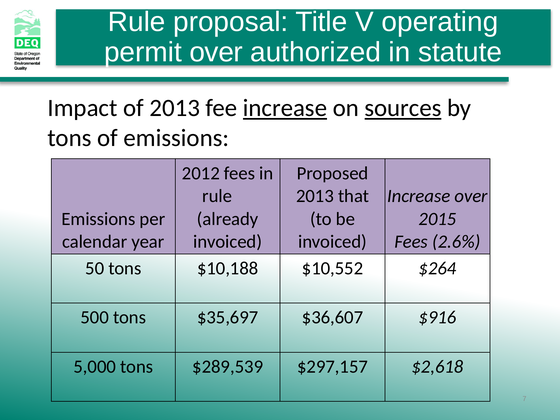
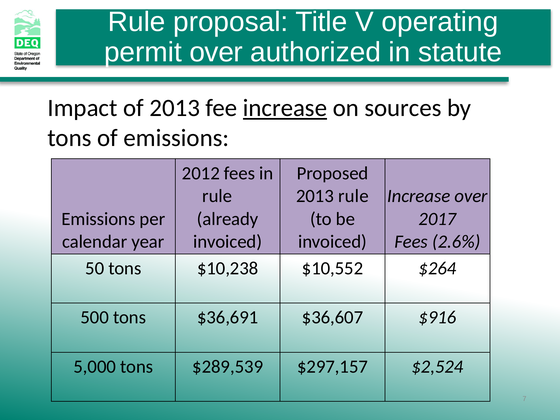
sources underline: present -> none (403, 108)
2013 that: that -> rule (354, 196)
2015: 2015 -> 2017 (437, 219)
$10,188: $10,188 -> $10,238 (228, 268)
$35,697: $35,697 -> $36,691 (228, 317)
$2,618: $2,618 -> $2,524 (437, 367)
